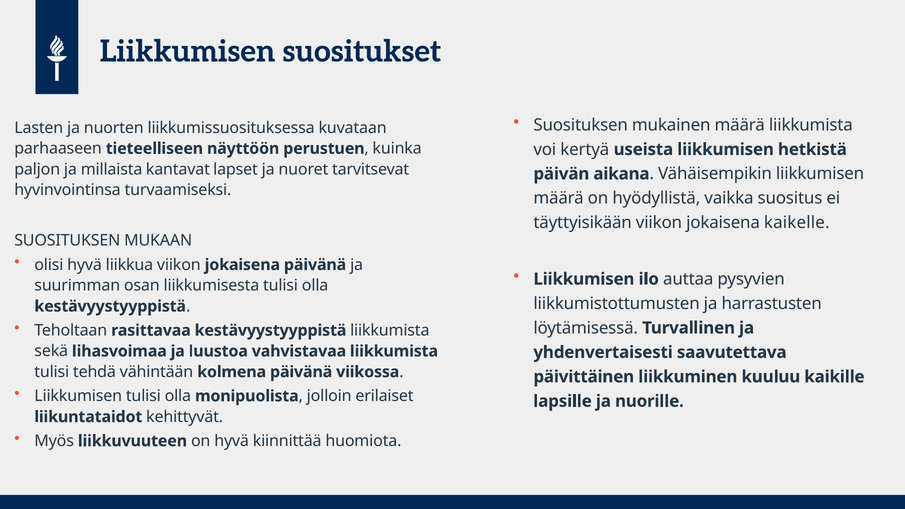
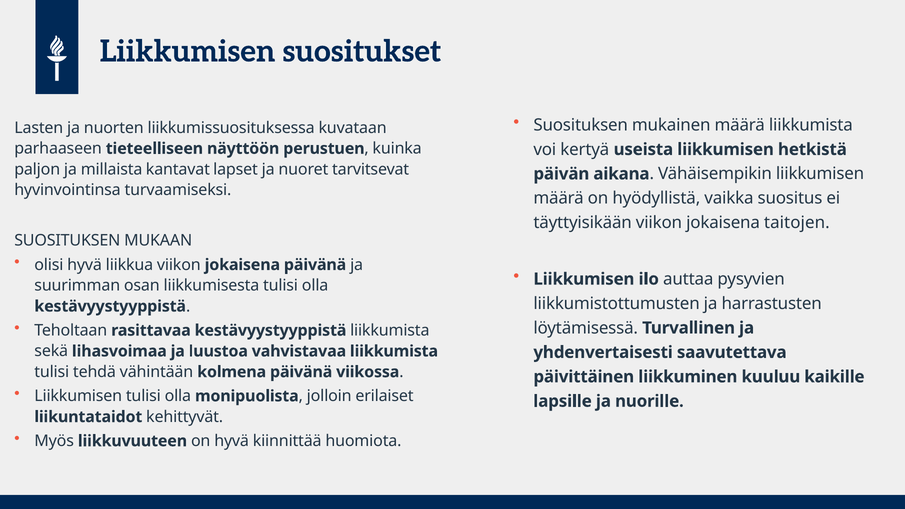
kaikelle: kaikelle -> taitojen (797, 223)
